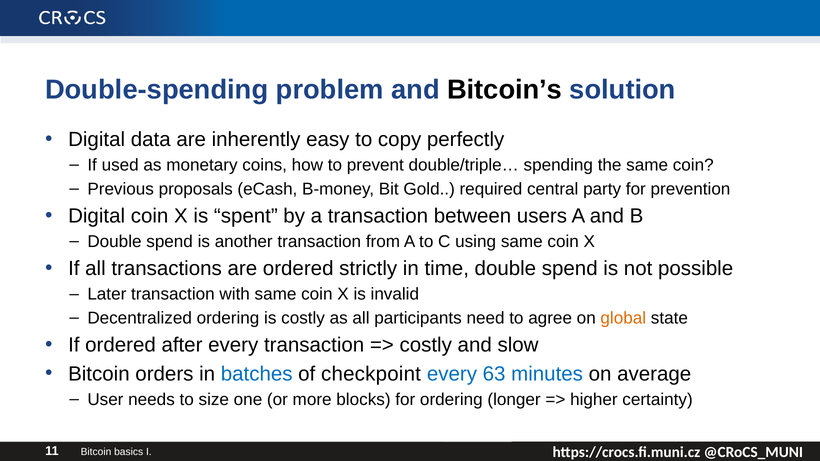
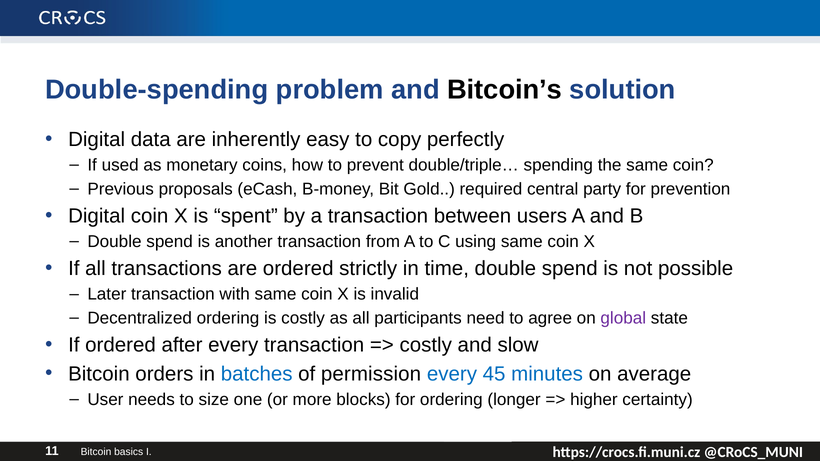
global colour: orange -> purple (623, 318)
checkpoint: checkpoint -> permission (371, 374)
63: 63 -> 45 (494, 374)
